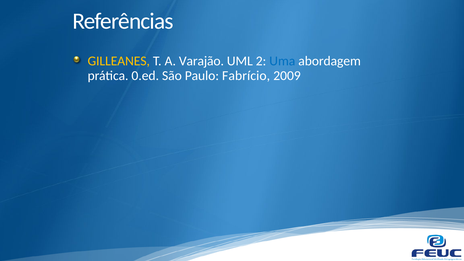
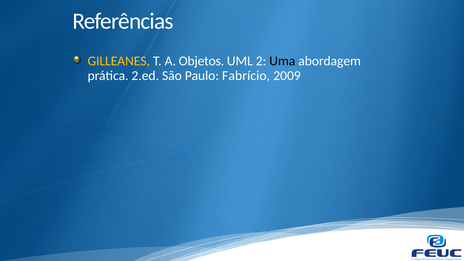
Varajão: Varajão -> Objetos (201, 61)
Uma colour: blue -> black (282, 61)
0.ed: 0.ed -> 2.ed (145, 76)
